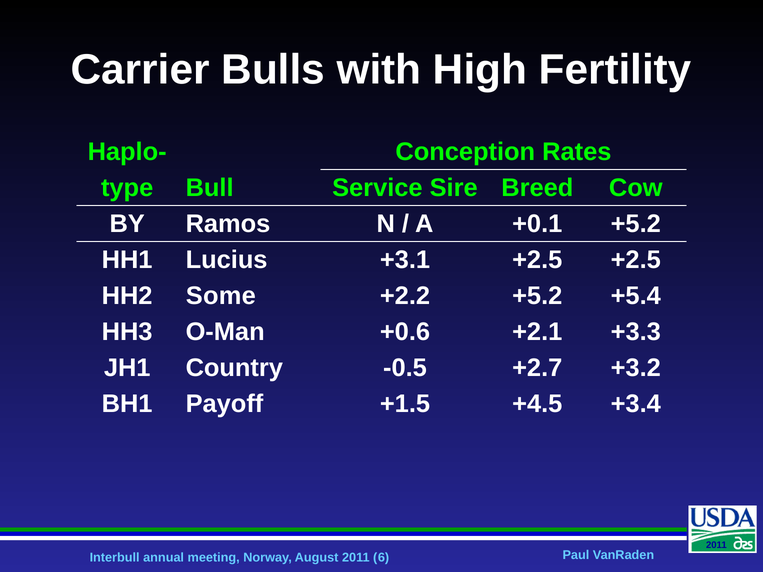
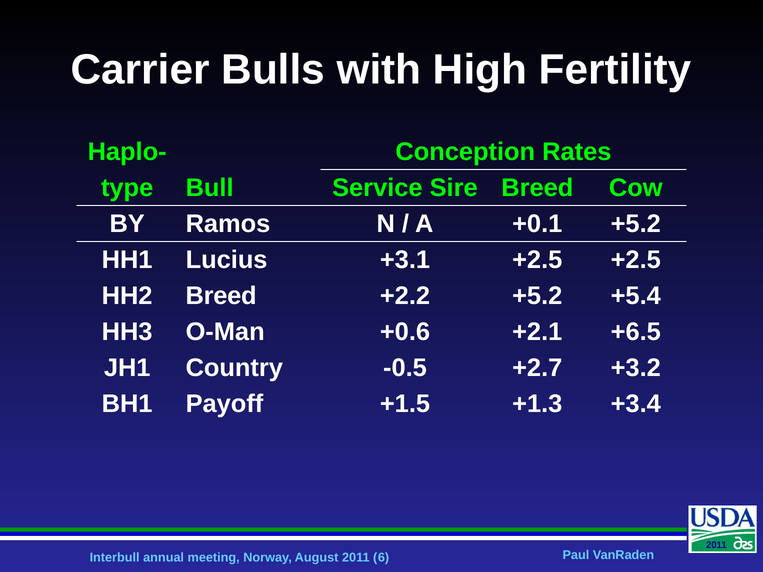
HH2 Some: Some -> Breed (221, 296)
+3.3: +3.3 -> +6.5 (636, 332)
+4.5: +4.5 -> +1.3 (537, 404)
